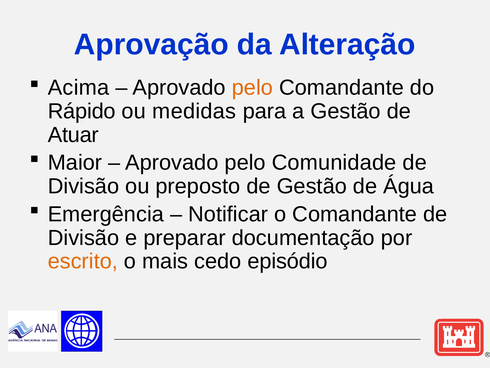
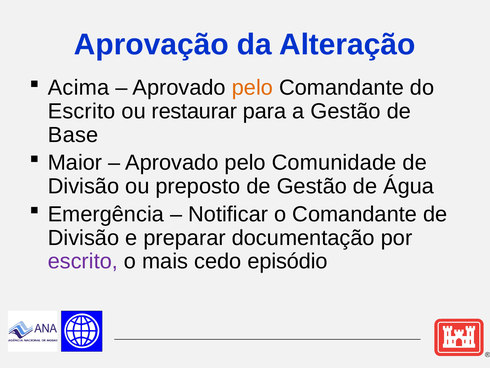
Rápido: Rápido -> Escrito (82, 111)
medidas: medidas -> restaurar (194, 111)
Atuar: Atuar -> Base (73, 135)
escrito colour: orange -> purple (83, 261)
